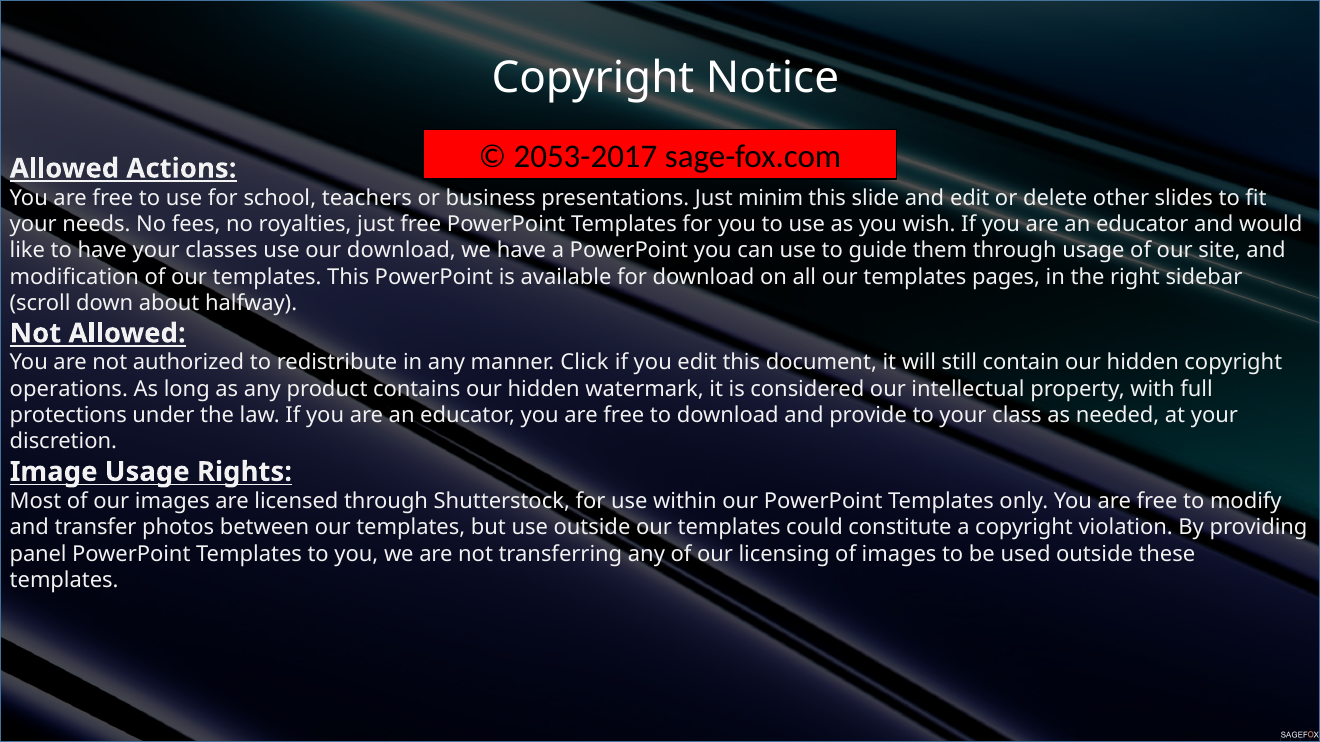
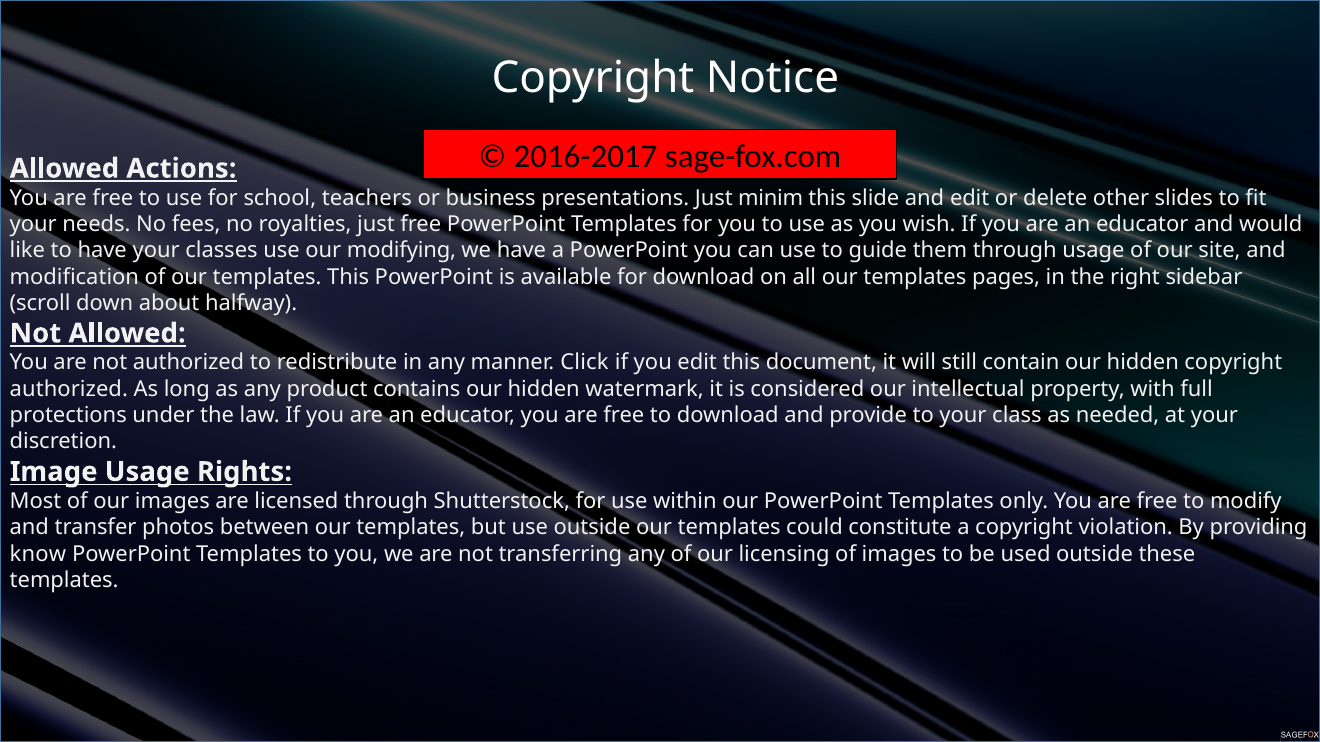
2053-2017: 2053-2017 -> 2016-2017 (585, 157)
our download: download -> modifying (401, 251)
operations: operations -> authorized (69, 389)
panel: panel -> know (38, 554)
